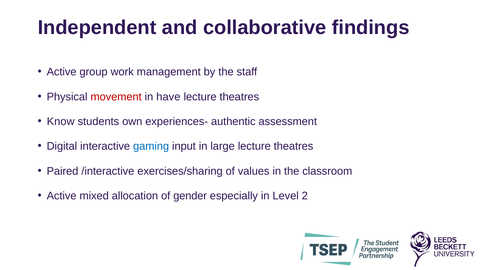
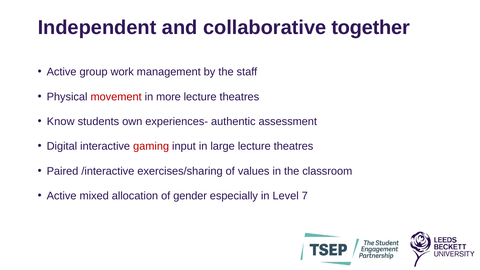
findings: findings -> together (371, 27)
have: have -> more (168, 97)
gaming colour: blue -> red (151, 146)
2: 2 -> 7 (305, 196)
